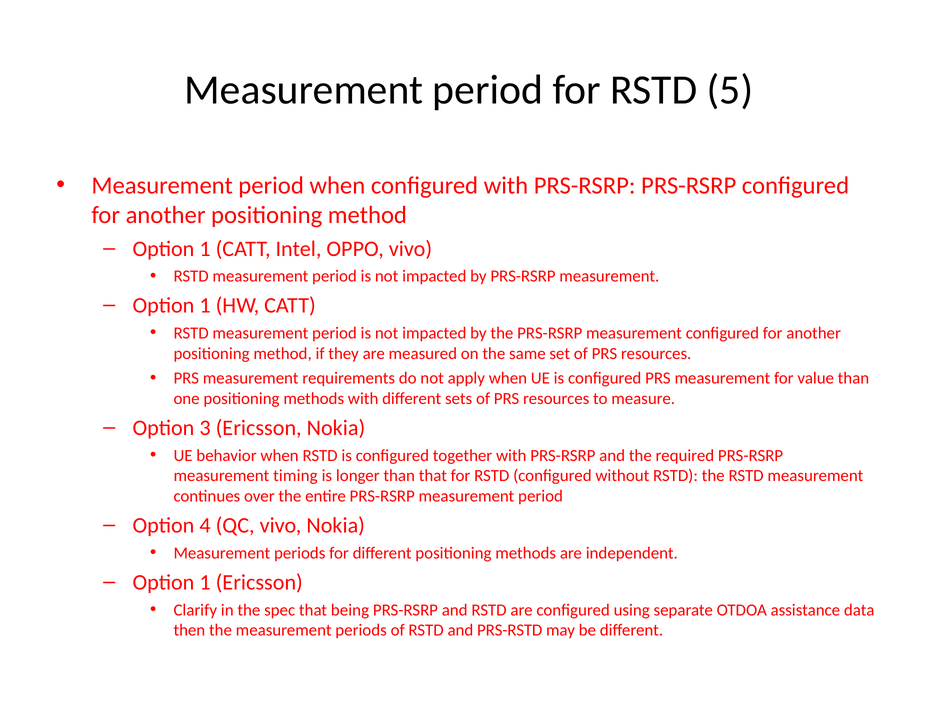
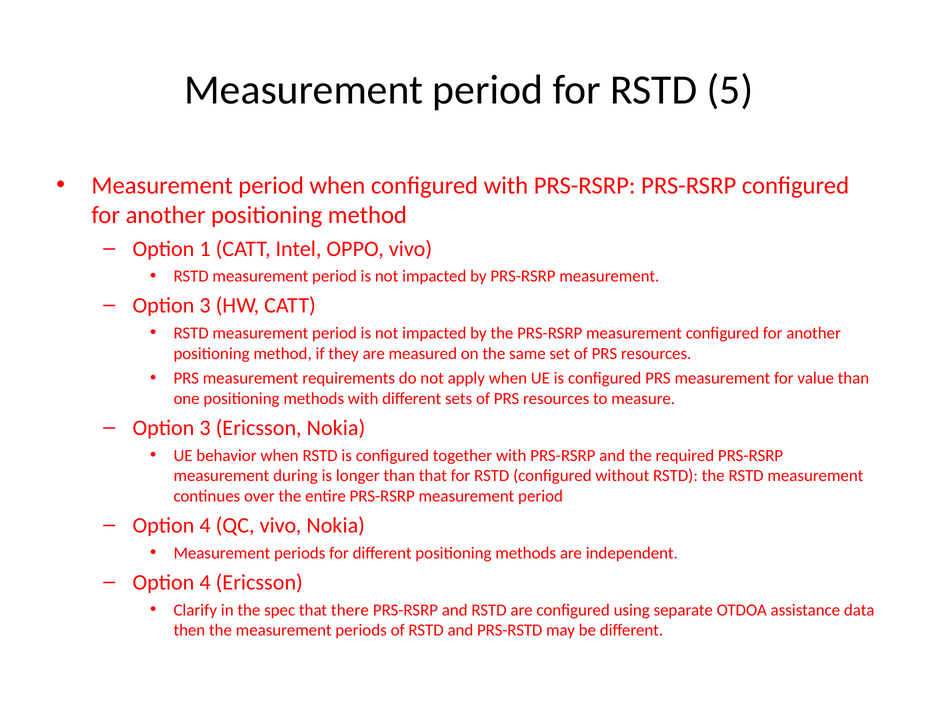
1: 1 -> 3 (205, 305)
timing: timing -> during (295, 476)
1: 1 -> 4 (205, 582)
being: being -> there (350, 610)
